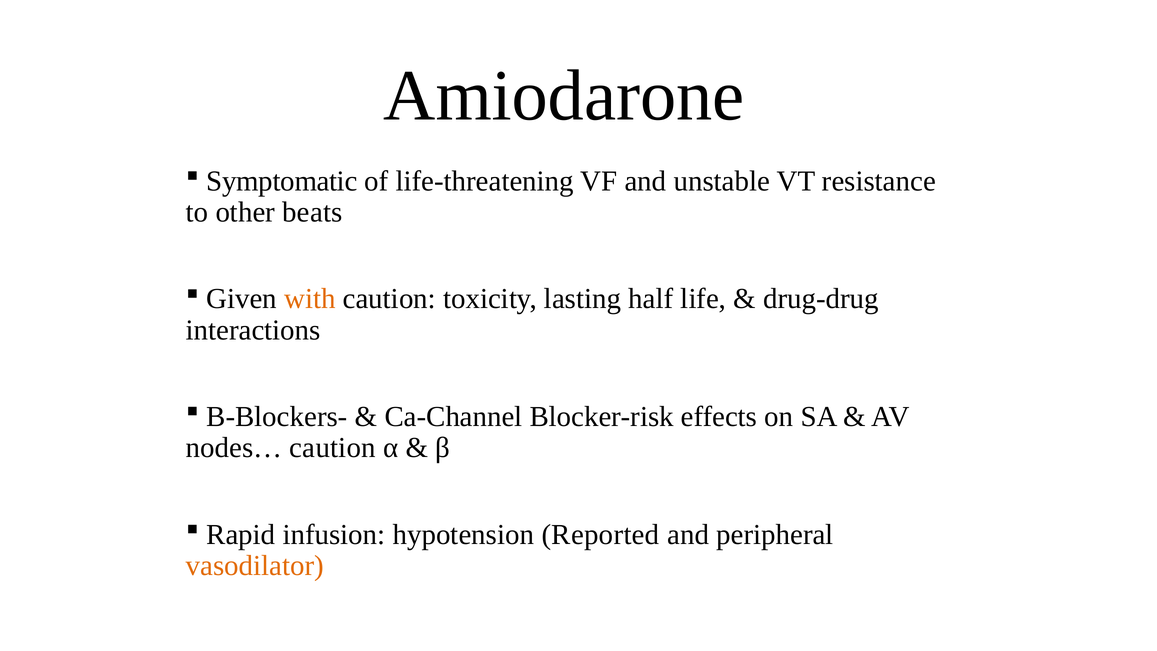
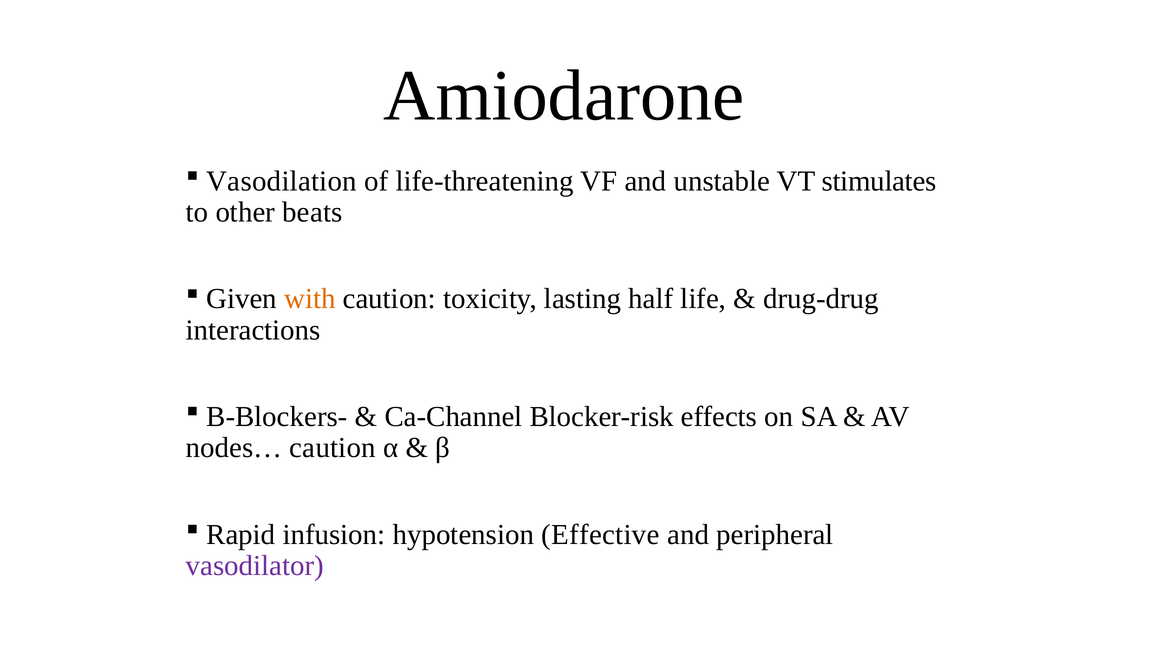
Symptomatic: Symptomatic -> Vasodilation (282, 181)
resistance: resistance -> stimulates (879, 181)
Reported: Reported -> Effective (600, 534)
vasodilator colour: orange -> purple (255, 566)
